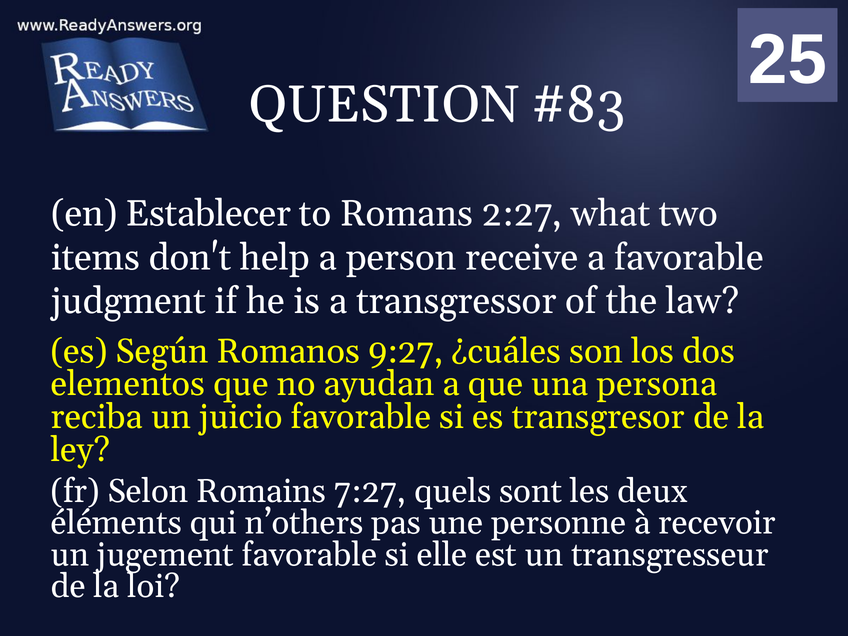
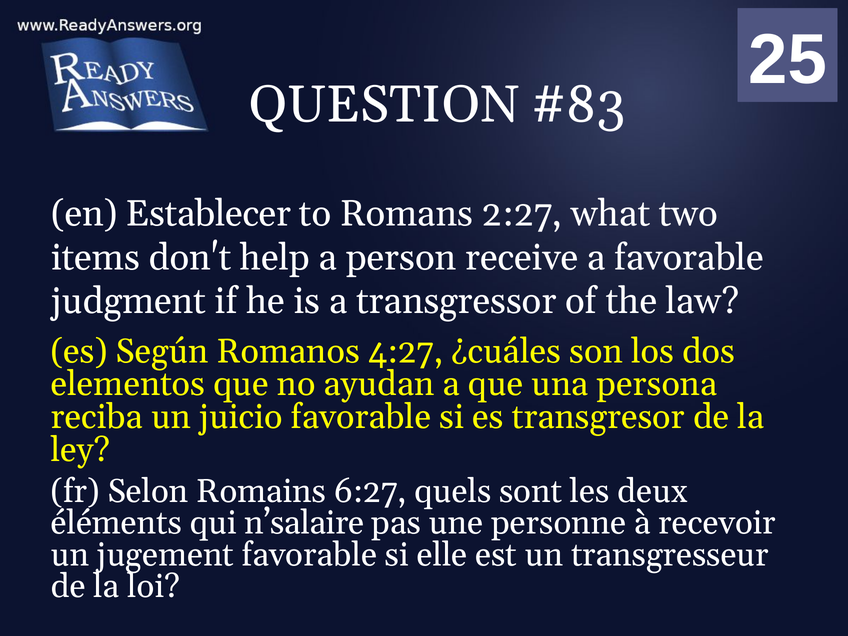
9:27: 9:27 -> 4:27 (406, 351)
7:27: 7:27 -> 6:27 (370, 491)
n’others: n’others -> n’salaire (304, 523)
